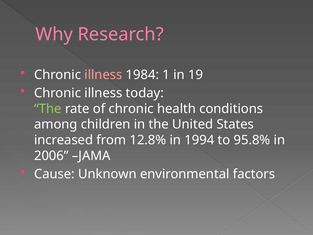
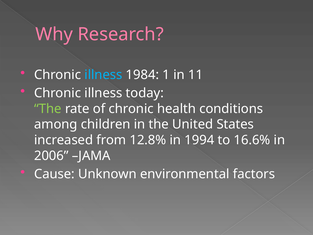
illness colour: pink -> light blue (103, 75)
19: 19 -> 11 (196, 75)
95.8%: 95.8% -> 16.6% (252, 140)
